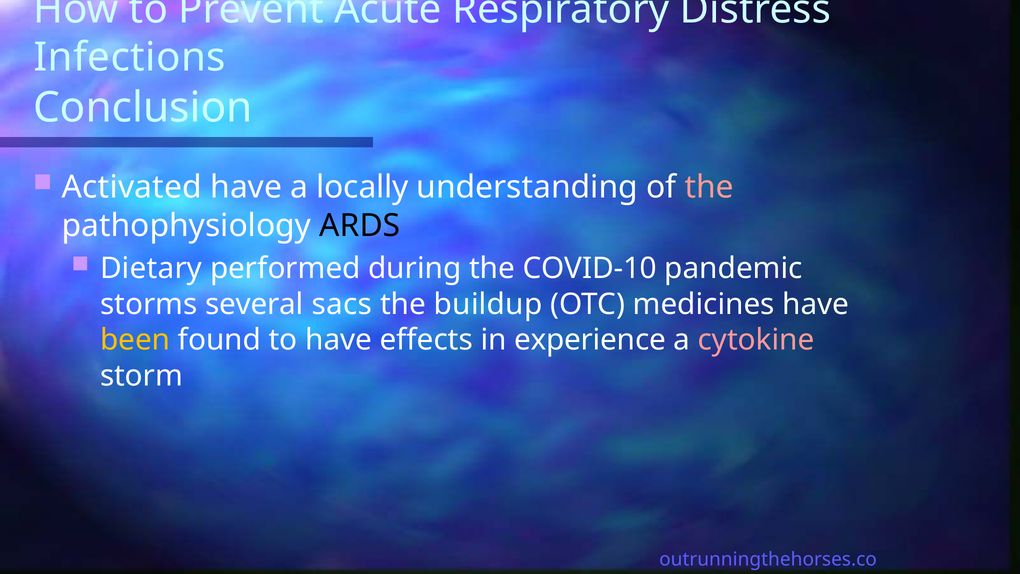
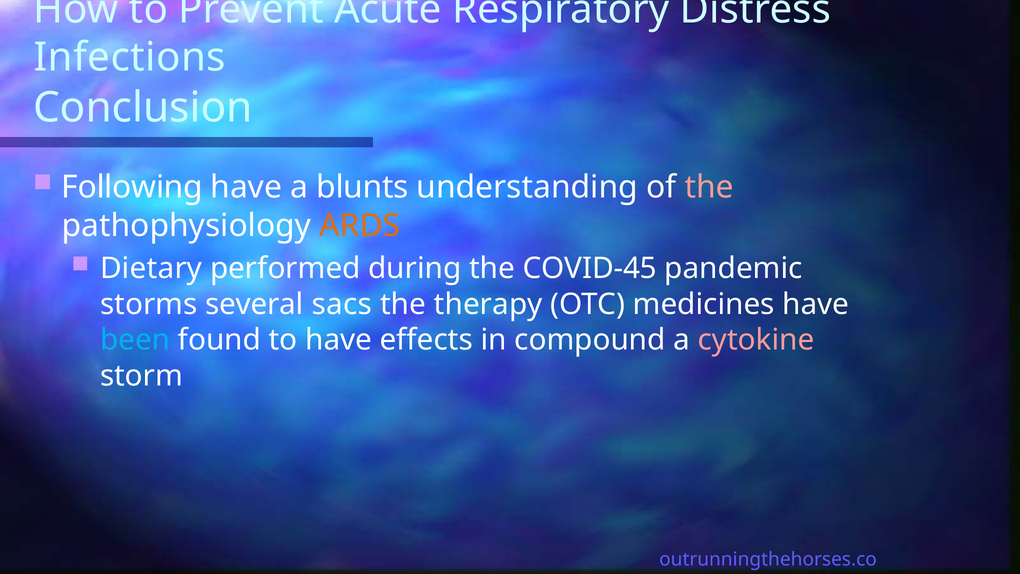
Activated: Activated -> Following (132, 187)
locally: locally -> blunts (362, 187)
ARDS colour: black -> orange (360, 226)
COVID-10: COVID-10 -> COVID-45 (590, 268)
buildup: buildup -> therapy (488, 304)
been colour: yellow -> light blue (135, 340)
experience: experience -> compound (590, 340)
